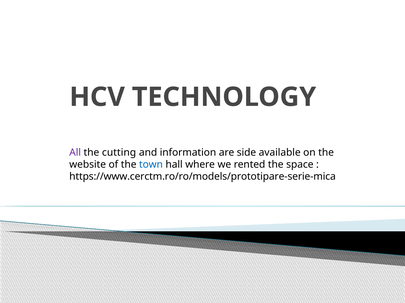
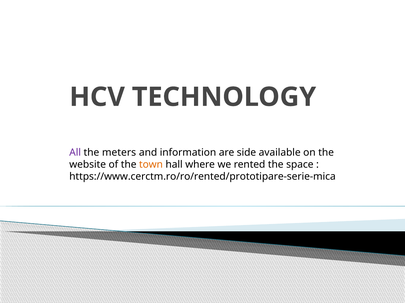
cutting: cutting -> meters (119, 153)
town colour: blue -> orange (151, 165)
https://www.cerctm.ro/ro/models/prototipare-serie-mica: https://www.cerctm.ro/ro/models/prototipare-serie-mica -> https://www.cerctm.ro/ro/rented/prototipare-serie-mica (203, 177)
